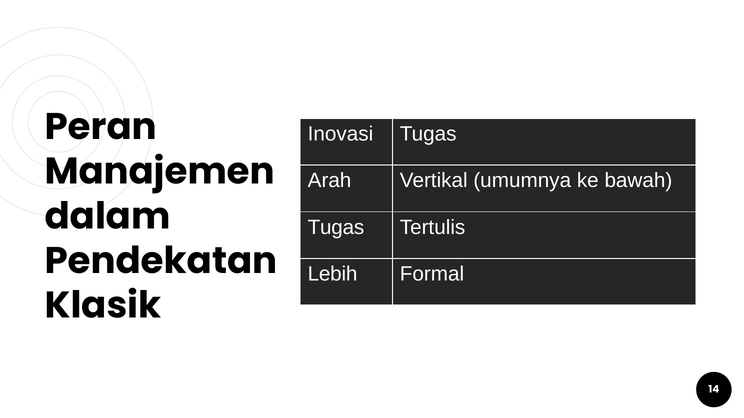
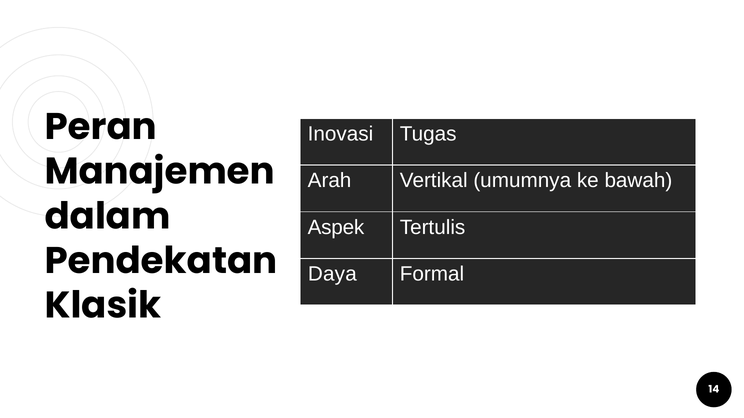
Tugas: Tugas -> Aspek (336, 228)
Lebih: Lebih -> Daya (332, 274)
